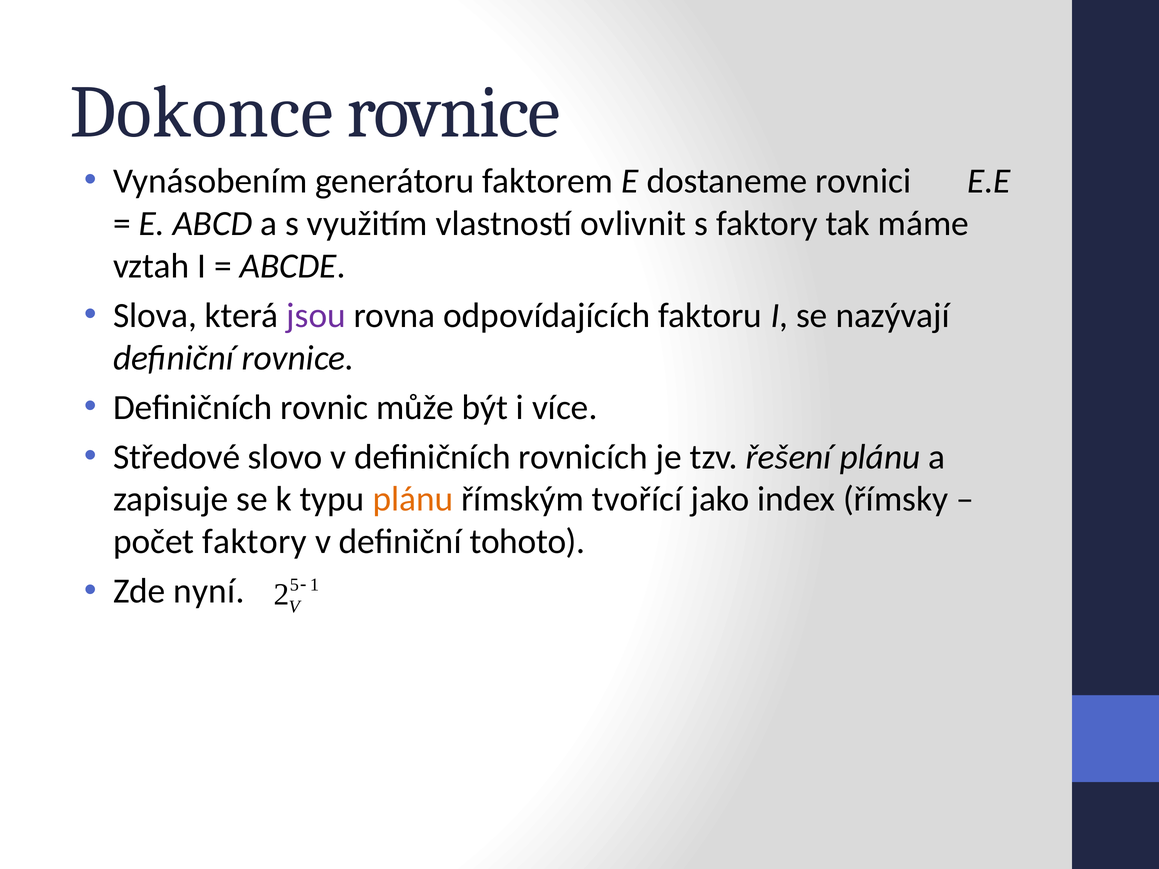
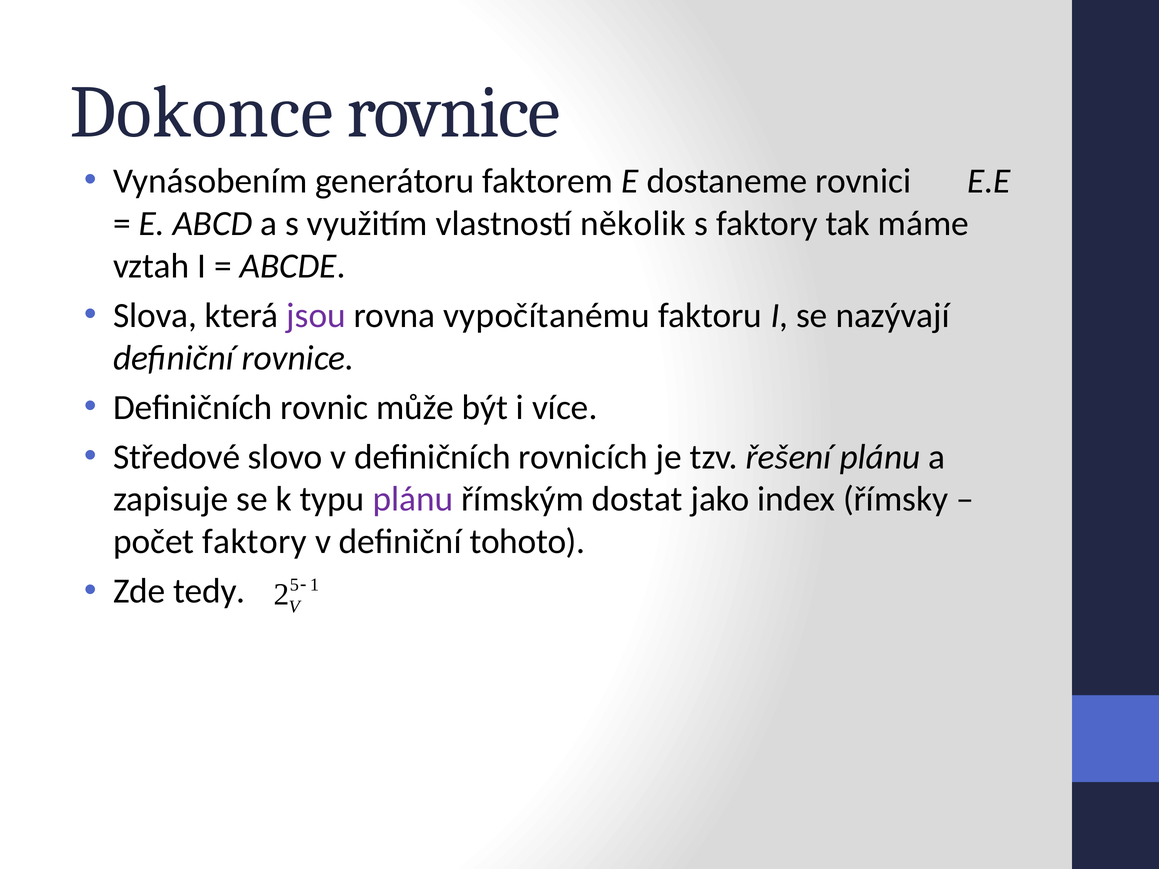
ovlivnit: ovlivnit -> několik (633, 224)
odpovídajících: odpovídajících -> vypočítanému (547, 316)
plánu colour: orange -> purple (413, 499)
tvořící: tvořící -> dostat (637, 499)
nyní: nyní -> tedy (209, 591)
